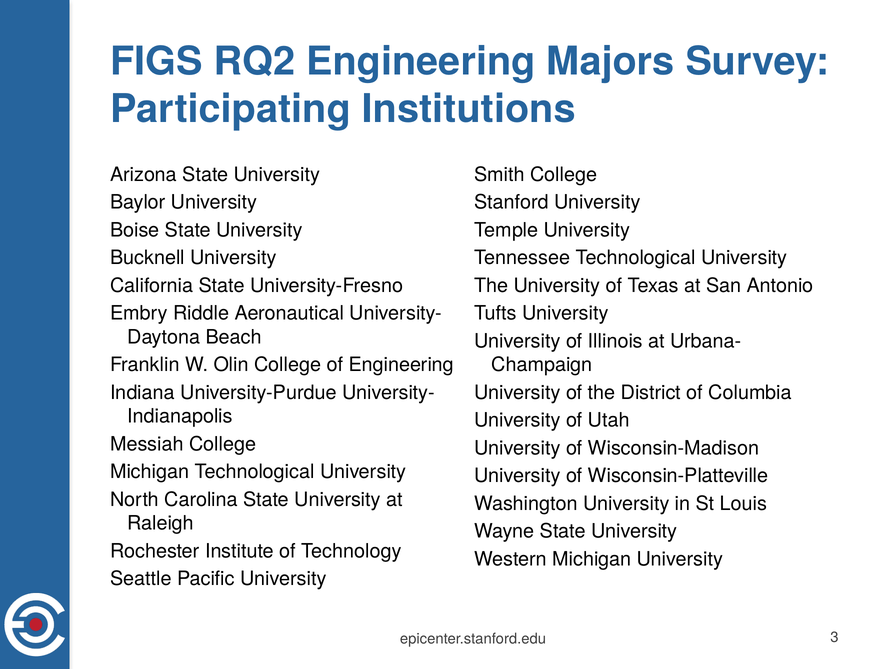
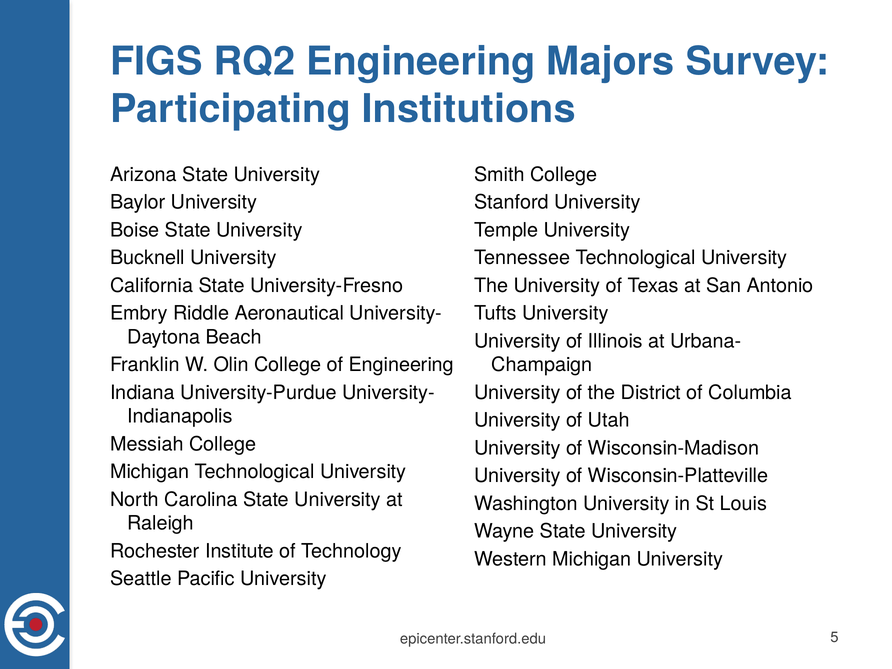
3: 3 -> 5 (834, 637)
